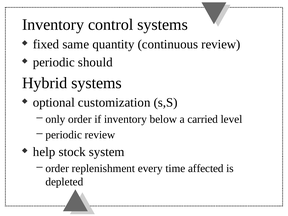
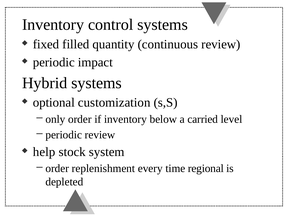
same: same -> filled (76, 44)
should: should -> impact (95, 62)
affected: affected -> regional (206, 168)
